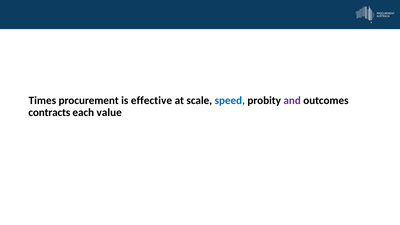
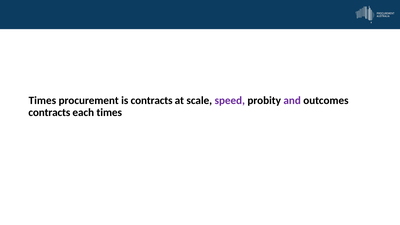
is effective: effective -> contracts (152, 100)
speed colour: blue -> purple (230, 100)
each value: value -> times (109, 112)
